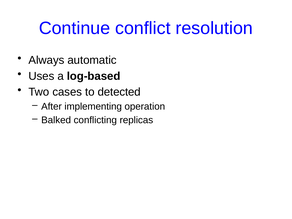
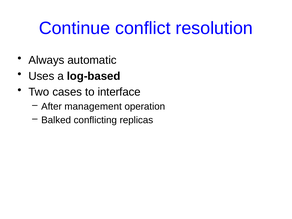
detected: detected -> interface (119, 92)
implementing: implementing -> management (93, 106)
